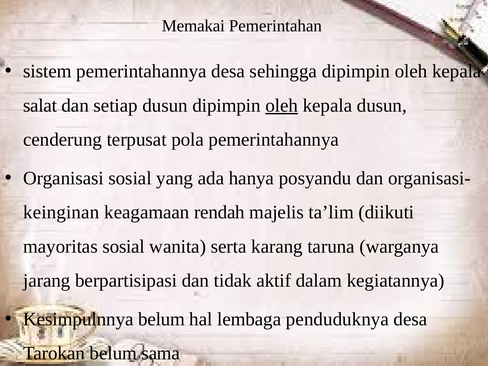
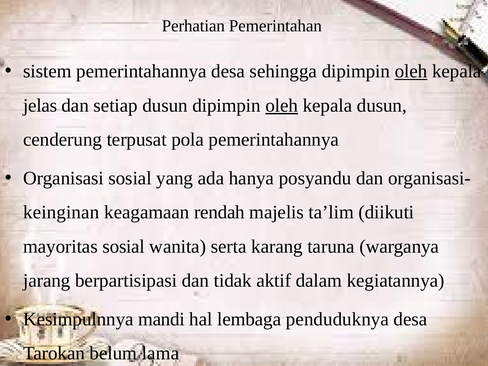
Memakai: Memakai -> Perhatian (193, 26)
oleh underline: none -> present (411, 71)
salat: salat -> jelas (40, 105)
Kesimpulnnya belum: belum -> mandi (162, 319)
sama: sama -> lama (161, 353)
